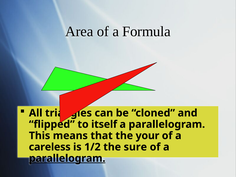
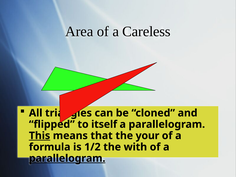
Formula: Formula -> Careless (146, 31)
This underline: none -> present (40, 136)
careless: careless -> formula (50, 147)
sure: sure -> with (135, 147)
